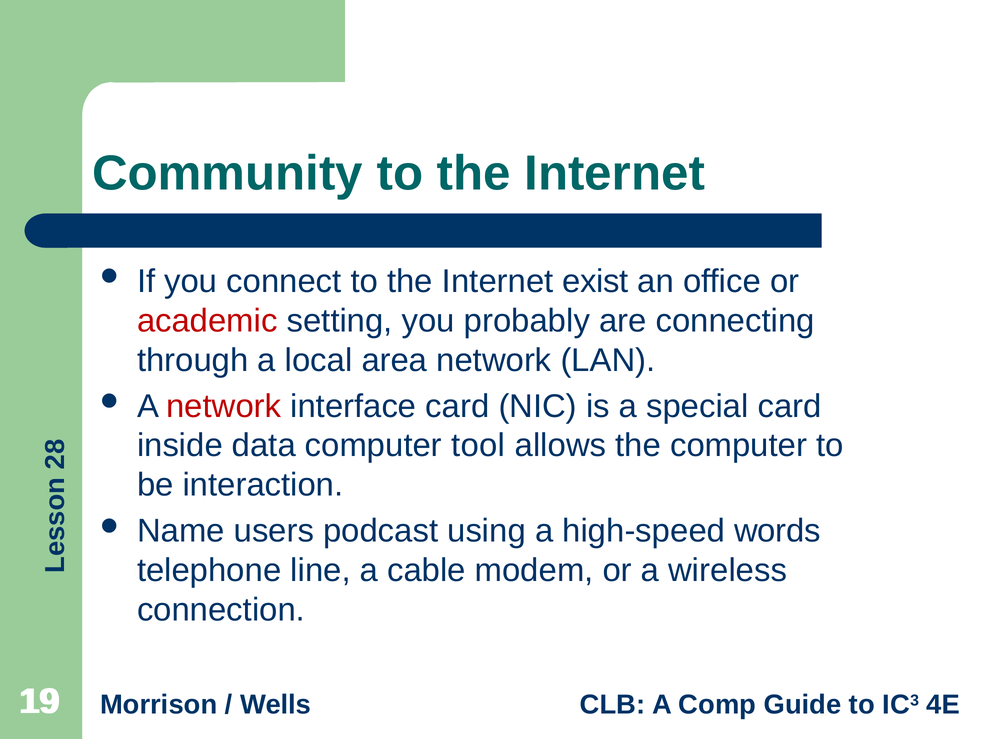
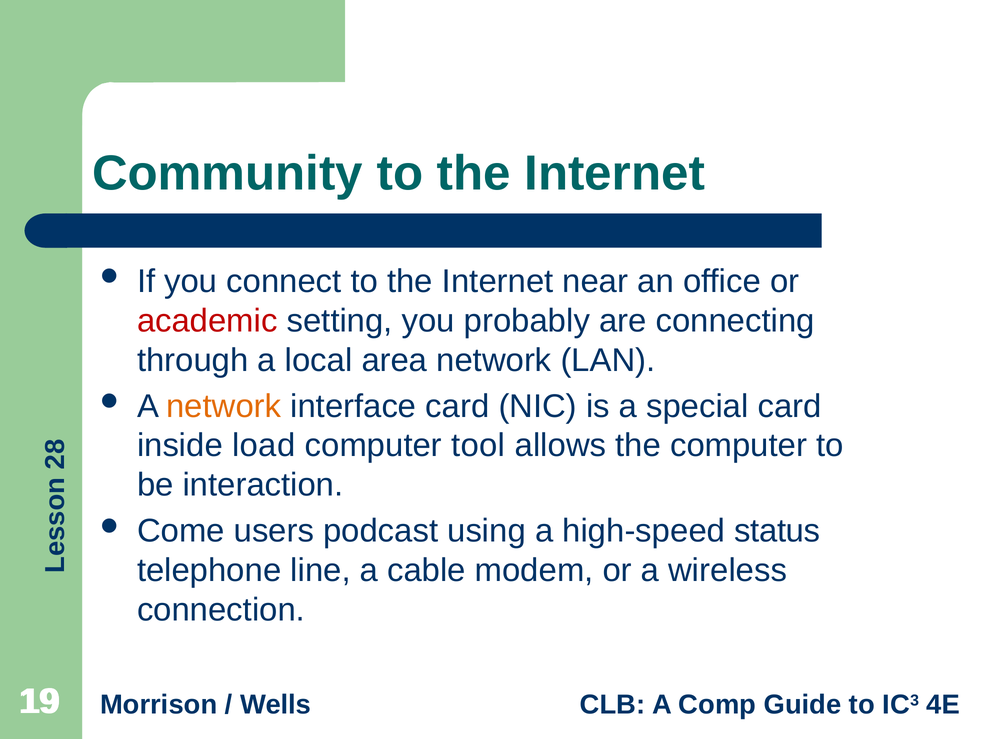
exist: exist -> near (595, 282)
network colour: red -> orange (224, 406)
data: data -> load (264, 446)
Name: Name -> Come (181, 531)
words: words -> status (777, 531)
